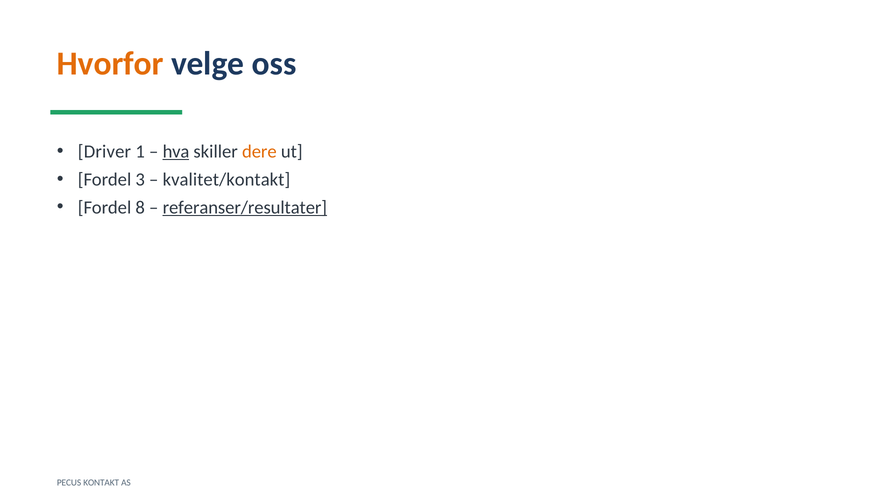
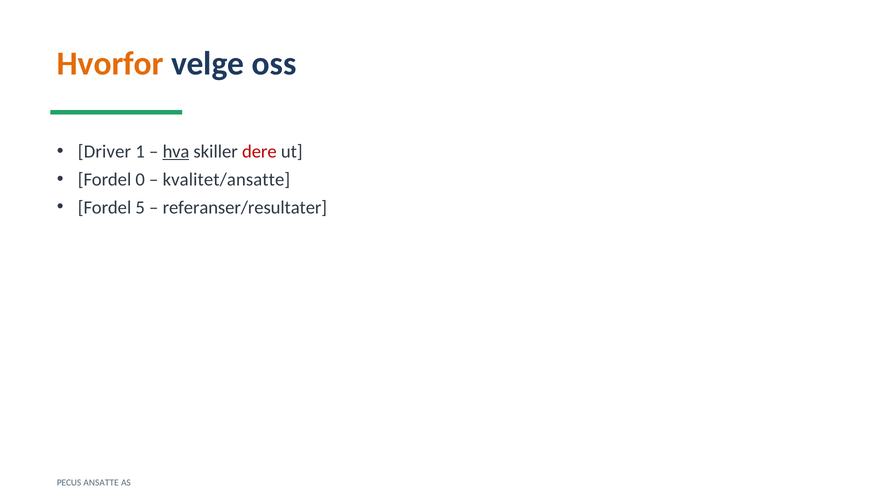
dere colour: orange -> red (259, 151)
3: 3 -> 0 (140, 179)
kvalitet/kontakt: kvalitet/kontakt -> kvalitet/ansatte (226, 179)
8: 8 -> 5 (140, 207)
referanser/resultater underline: present -> none (245, 207)
KONTAKT: KONTAKT -> ANSATTE (101, 483)
